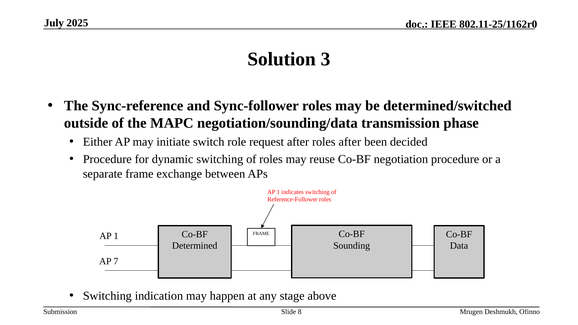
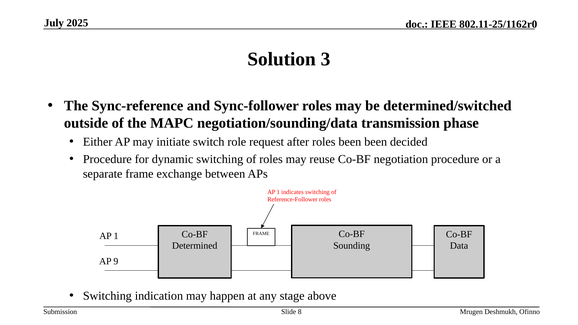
roles after: after -> been (350, 142)
7: 7 -> 9 (116, 261)
